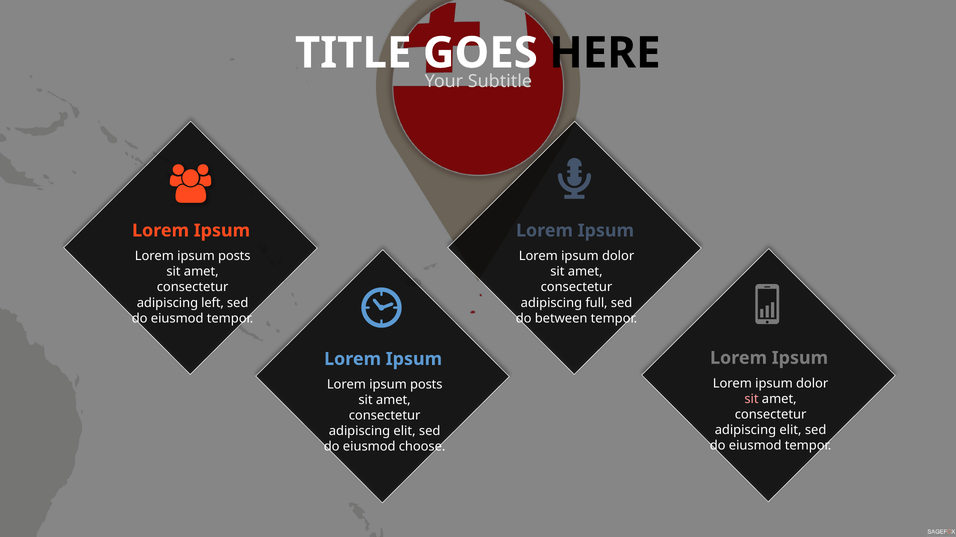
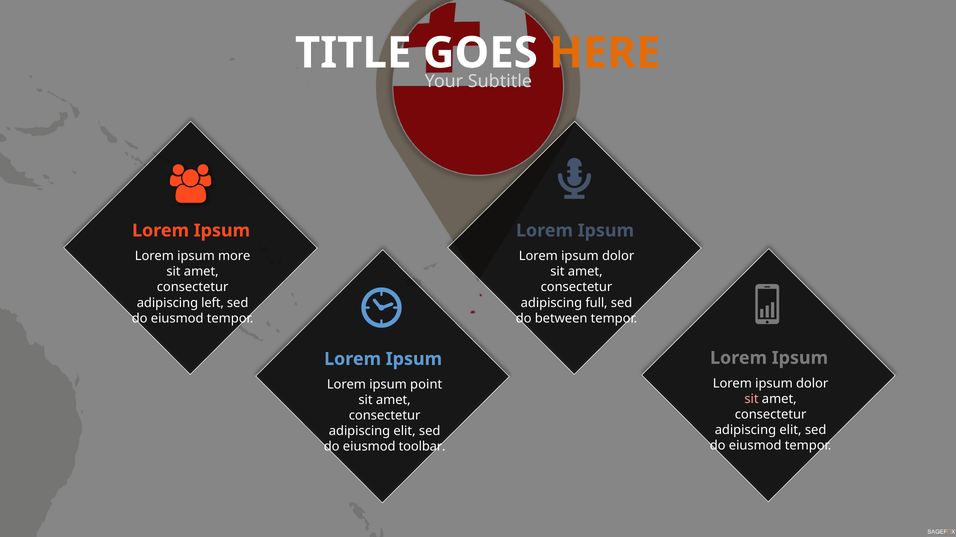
HERE colour: black -> orange (605, 53)
posts: posts -> more (234, 256)
posts: posts -> point (426, 385)
choose: choose -> toolbar (422, 447)
